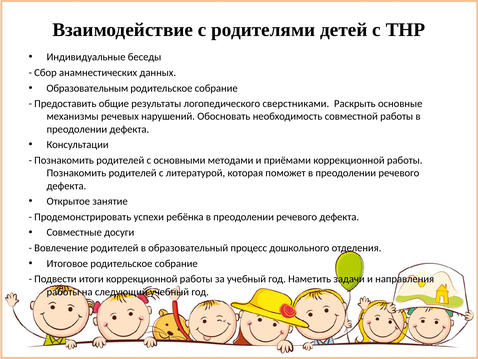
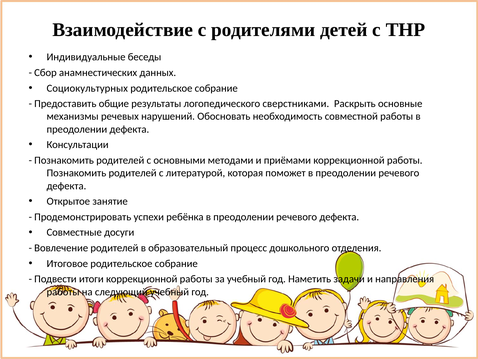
Образовательным: Образовательным -> Социокультурных (87, 88)
